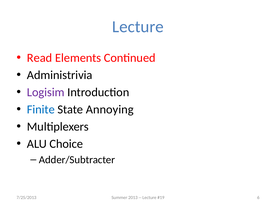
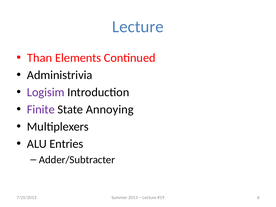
Read: Read -> Than (40, 58)
Finite colour: blue -> purple (41, 109)
Choice: Choice -> Entries (66, 144)
